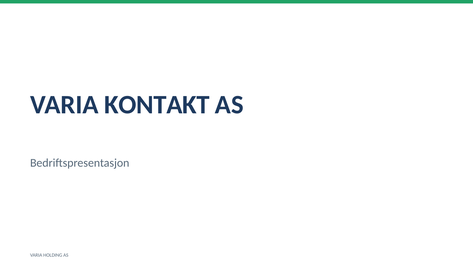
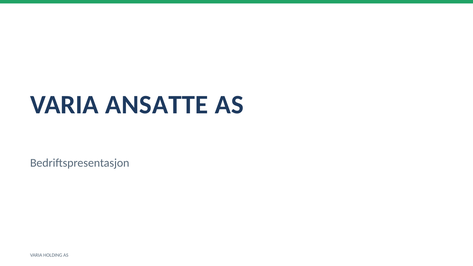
KONTAKT: KONTAKT -> ANSATTE (157, 105)
